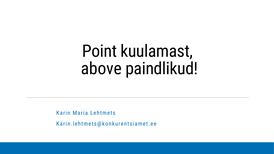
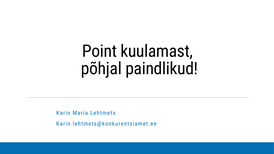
above: above -> põhjal (101, 69)
